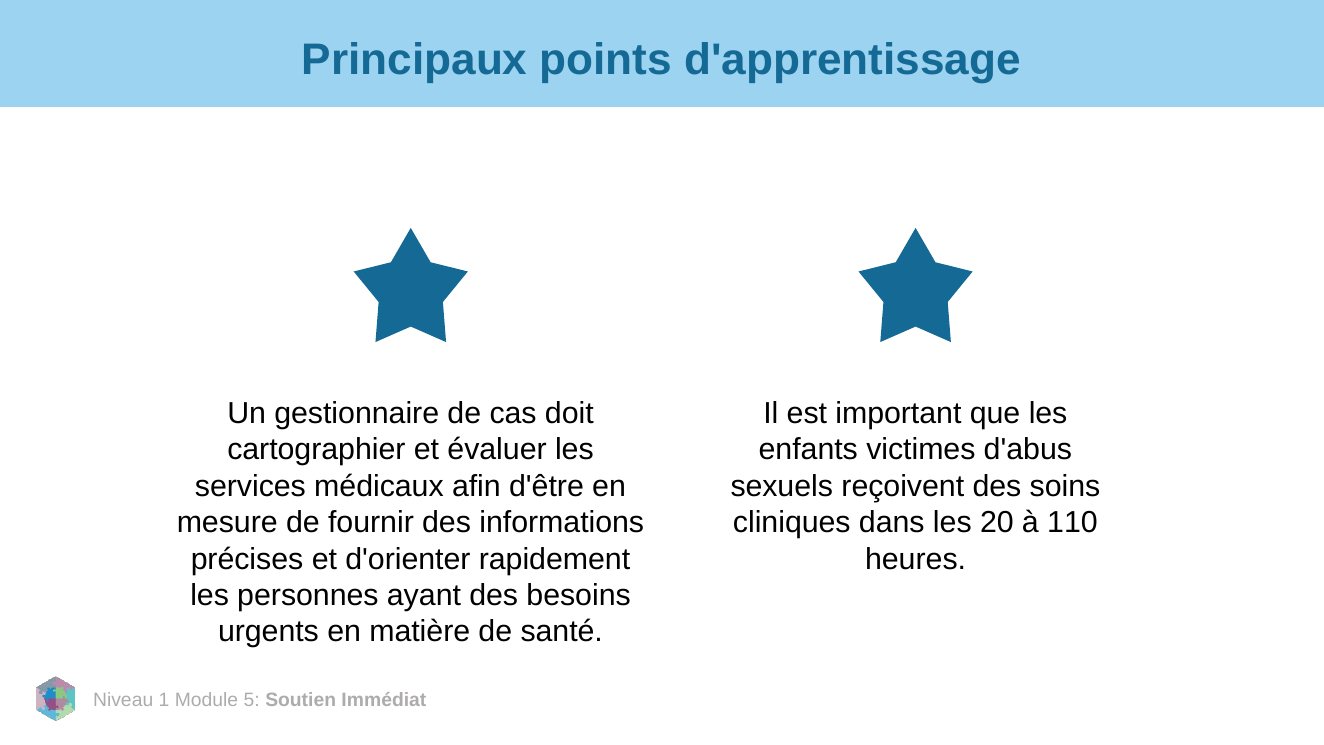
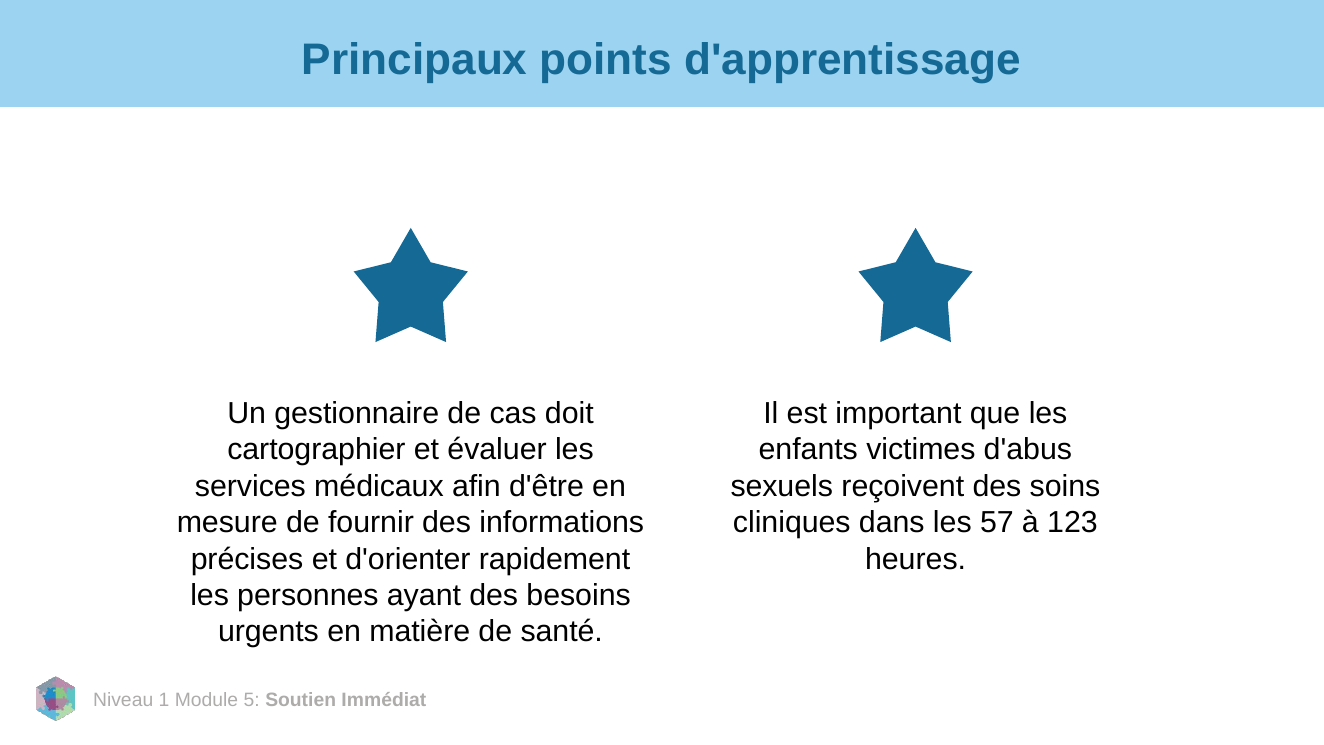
20: 20 -> 57 (997, 522)
110: 110 -> 123 (1072, 522)
